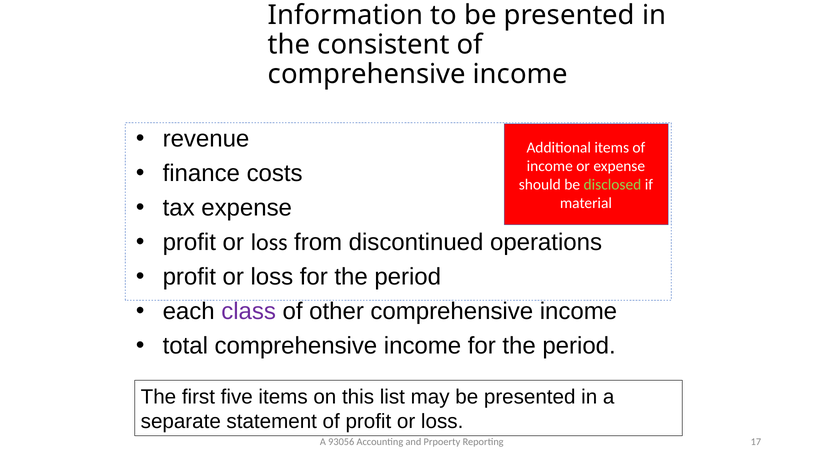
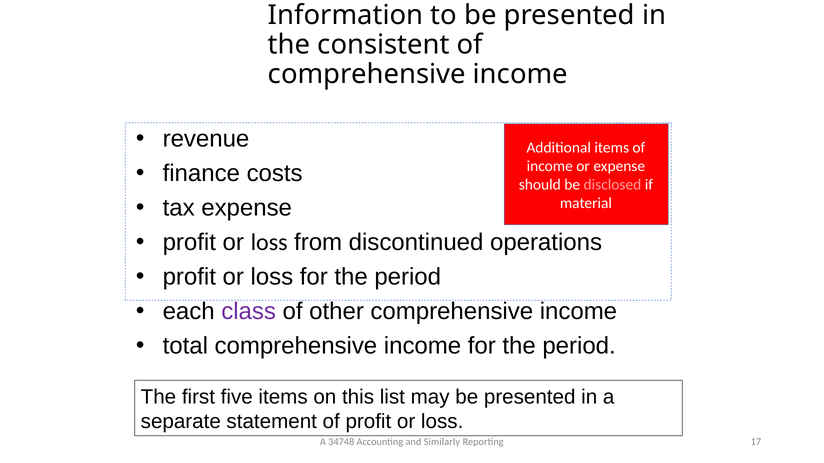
disclosed colour: light green -> pink (612, 185)
93056: 93056 -> 34748 (341, 443)
Prpoerty: Prpoerty -> Similarly (442, 443)
